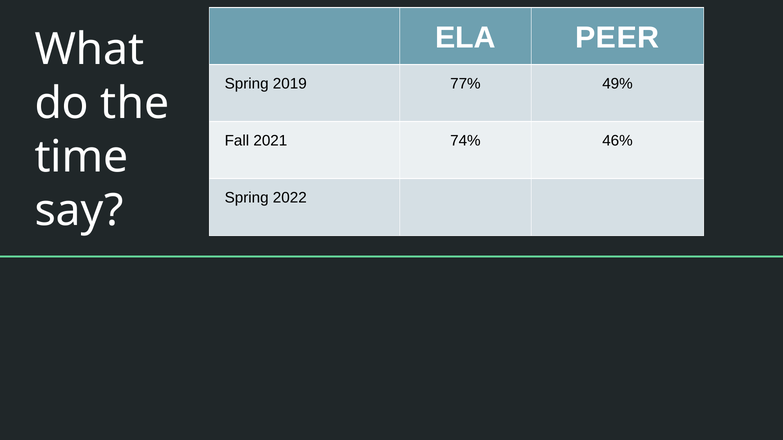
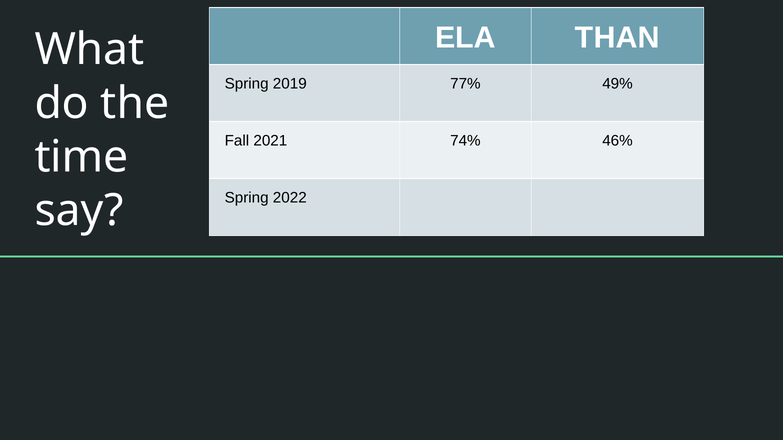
PEER​: PEER​ -> THAN​ (622, 38)
